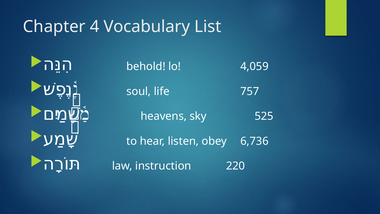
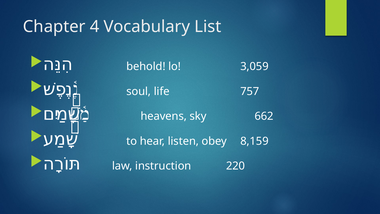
4,059: 4,059 -> 3,059 (254, 66)
525: 525 -> 662 (264, 116)
6,736: 6,736 -> 8,159 (254, 141)
